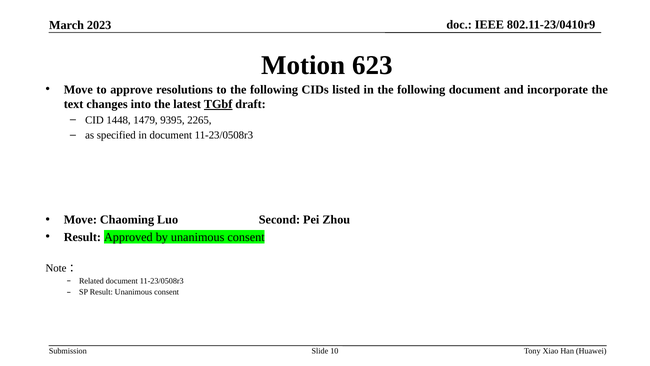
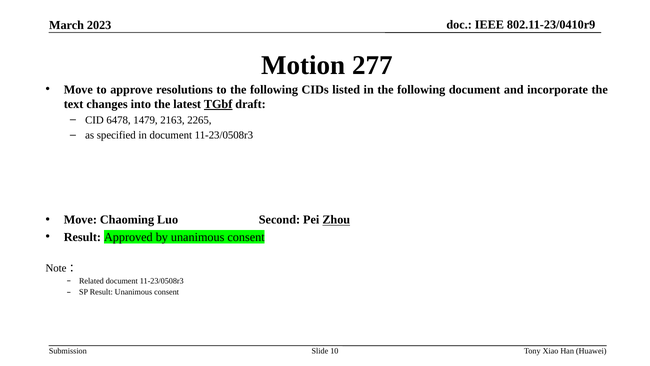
623: 623 -> 277 (372, 65)
1448: 1448 -> 6478 (119, 120)
9395: 9395 -> 2163 (172, 120)
Zhou underline: none -> present (336, 220)
